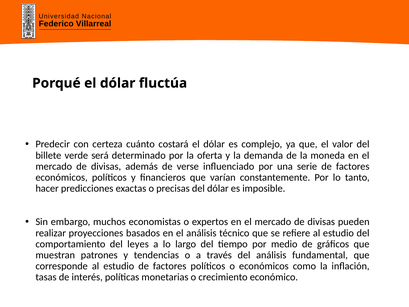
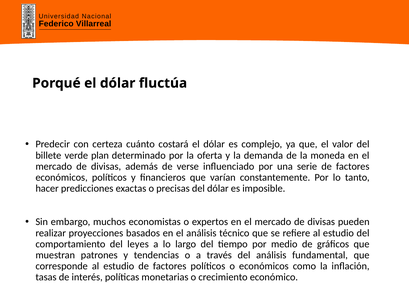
será: será -> plan (100, 155)
